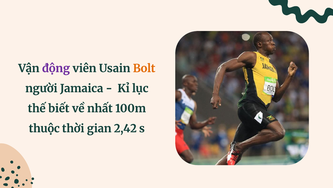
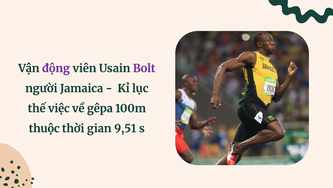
Bolt colour: orange -> purple (144, 68)
biết: biết -> việc (59, 108)
nhất: nhất -> gêpa (100, 108)
2,42: 2,42 -> 9,51 (125, 128)
